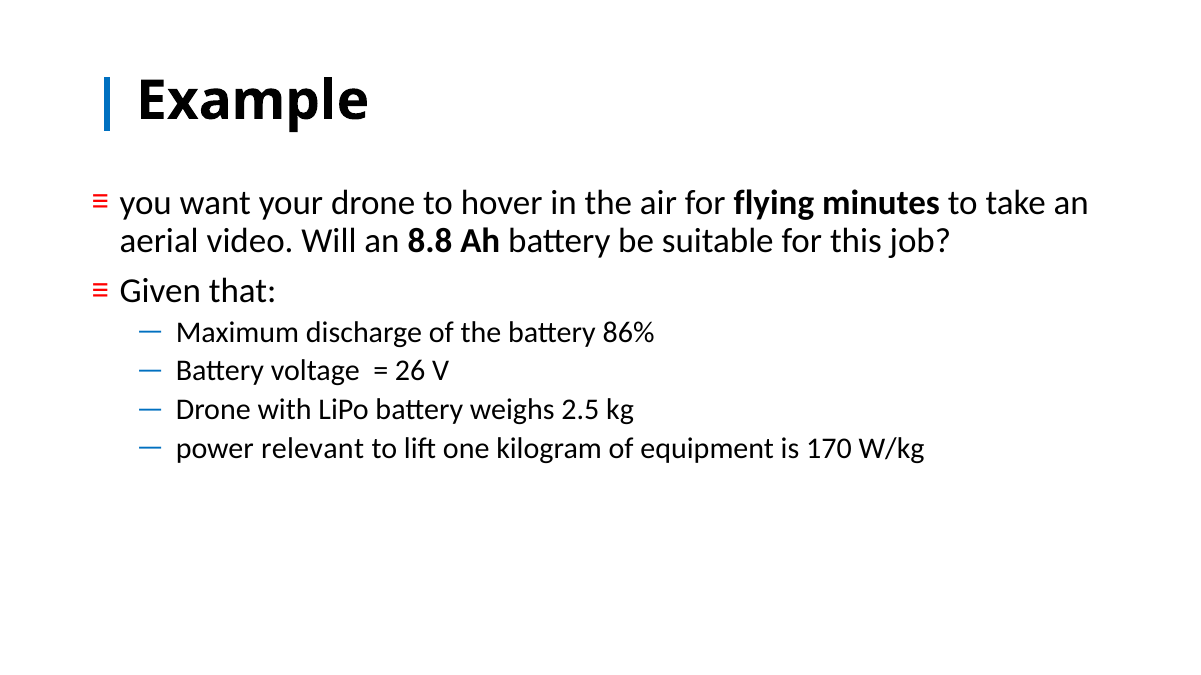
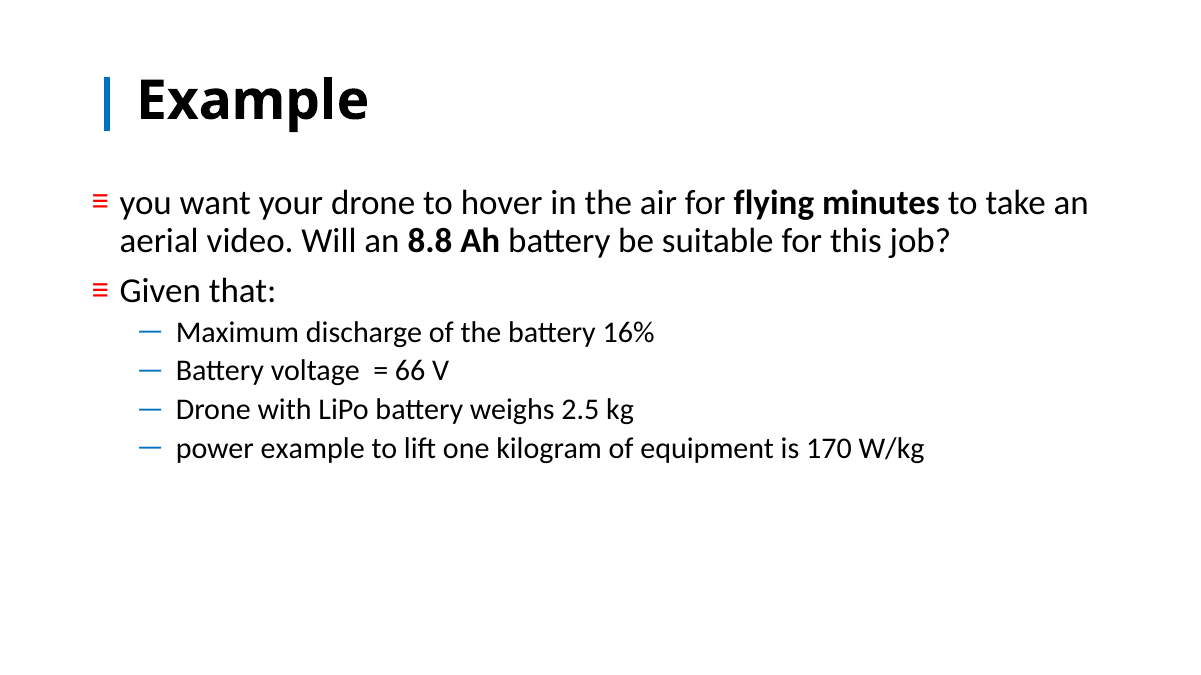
86%: 86% -> 16% (629, 333)
26: 26 -> 66 (410, 371)
power relevant: relevant -> example (313, 449)
